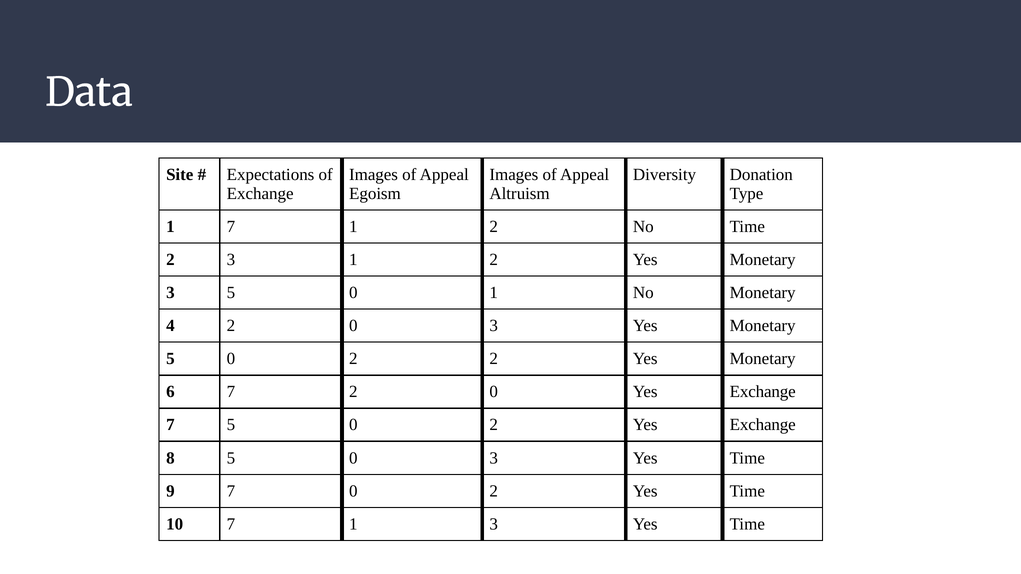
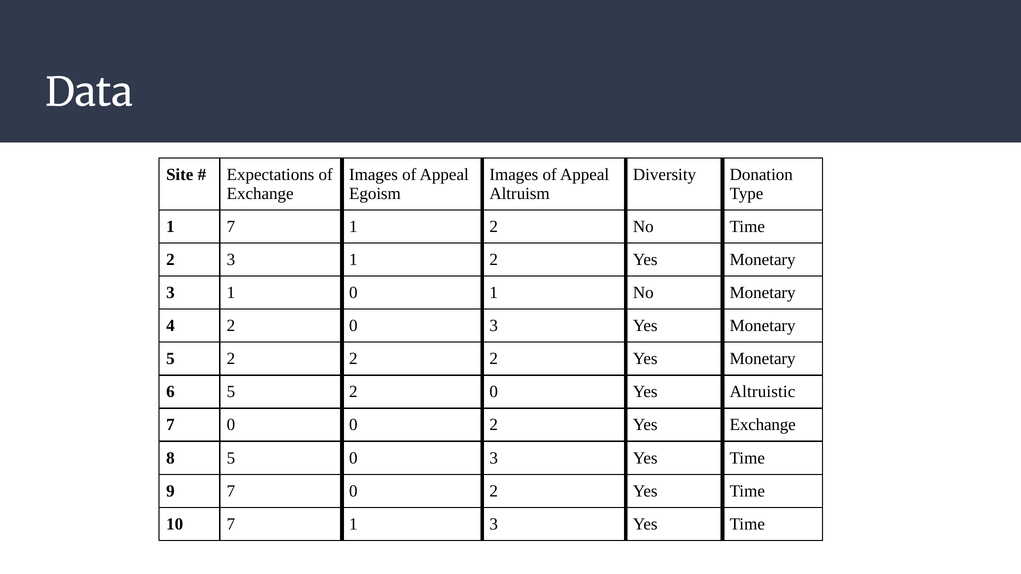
5: 5 -> 1 (231, 293)
0: 0 -> 2 (231, 359)
6 7: 7 -> 5 (231, 392)
0 Yes Exchange: Exchange -> Altruistic (763, 392)
5: 5 -> 0 (231, 425)
